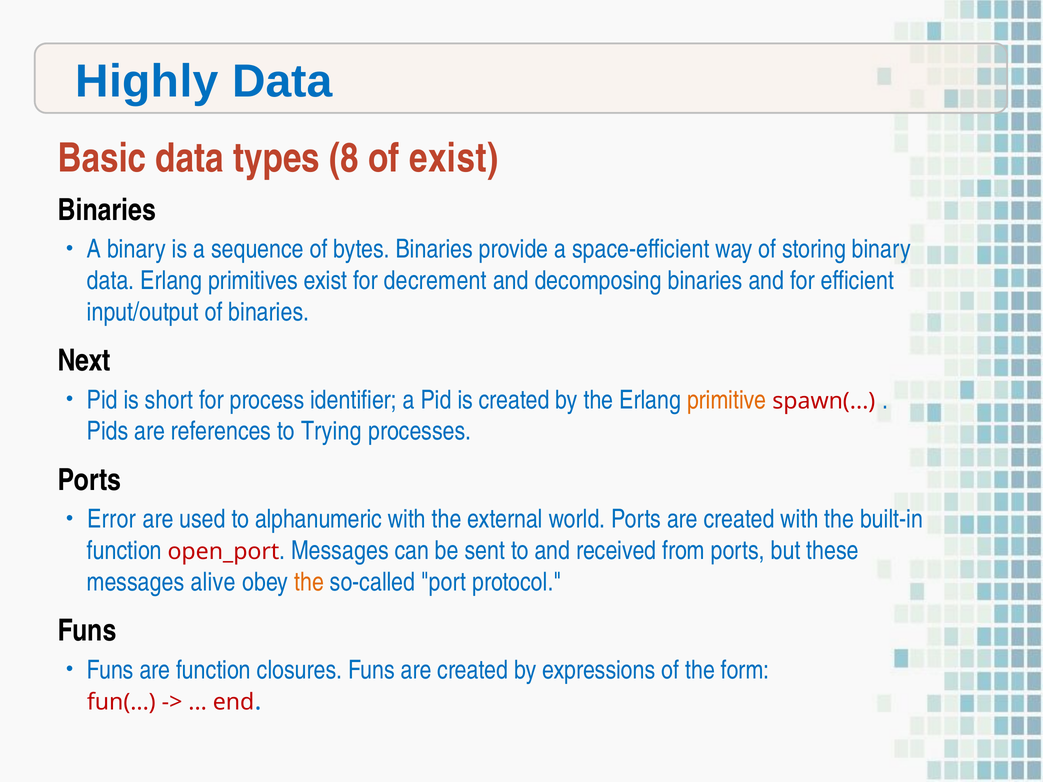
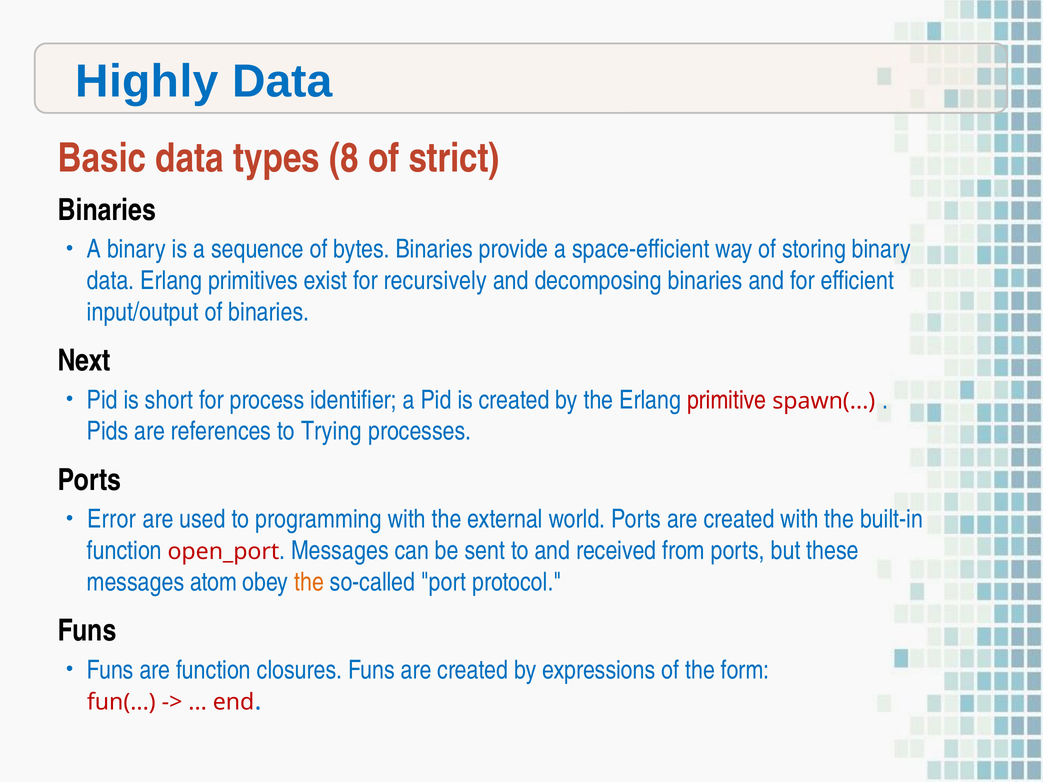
of exist: exist -> strict (454, 158)
decrement: decrement -> recursively (435, 281)
primitive colour: orange -> red (727, 400)
alphanumeric: alphanumeric -> programming (318, 520)
alive: alive -> atom (214, 582)
